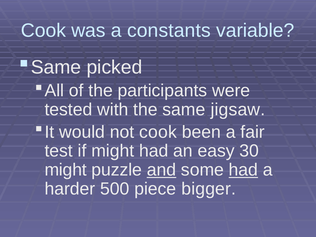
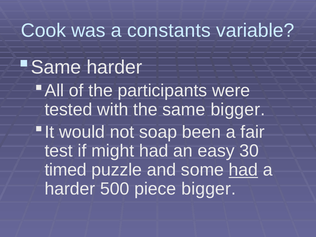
Same picked: picked -> harder (114, 67)
same jigsaw: jigsaw -> bigger (238, 110)
not cook: cook -> soap (158, 132)
might: might -> timed (66, 170)
and underline: present -> none (162, 170)
